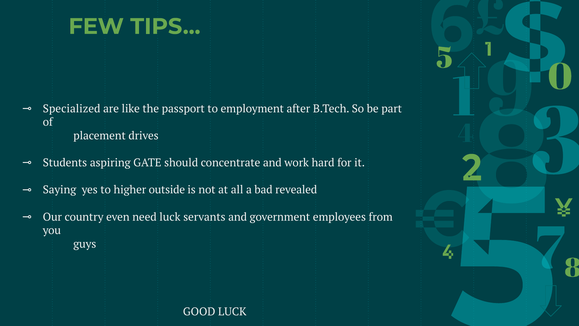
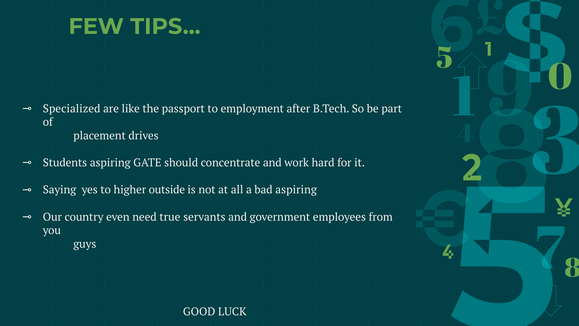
bad revealed: revealed -> aspiring (296, 190)
need luck: luck -> true (170, 217)
